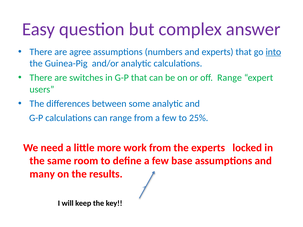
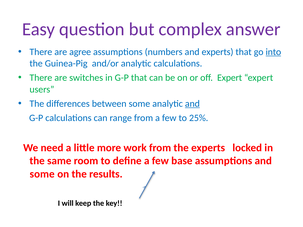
off Range: Range -> Expert (230, 78)
and underline: none -> present (192, 104)
many: many -> some (42, 174)
